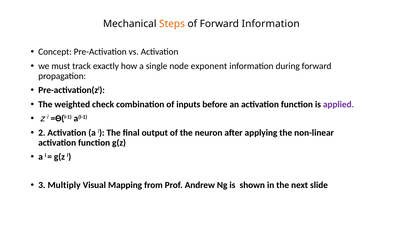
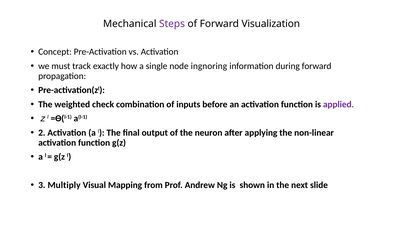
Steps colour: orange -> purple (172, 24)
Forward Information: Information -> Visualization (271, 24)
exponent: exponent -> ingnoring (209, 66)
